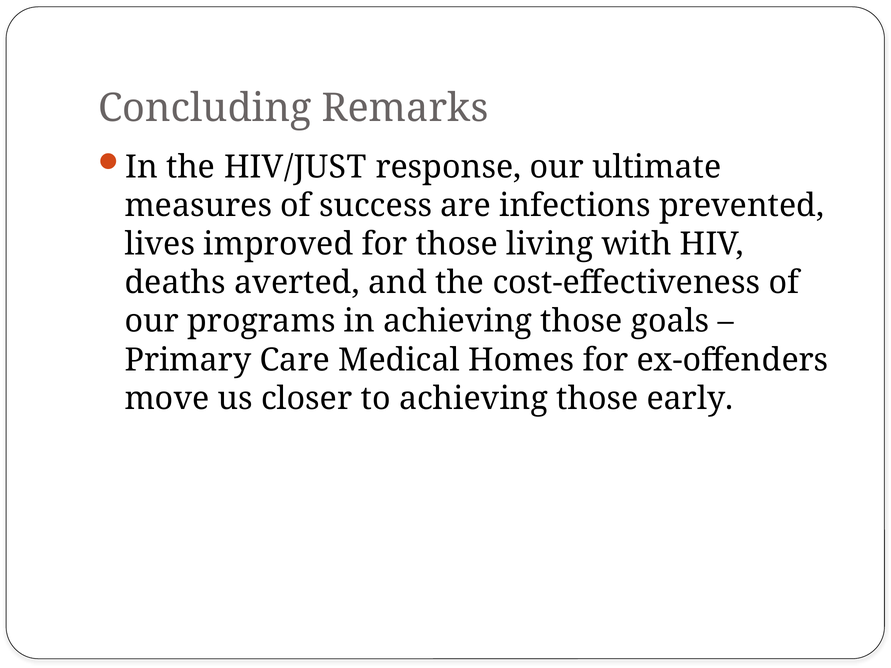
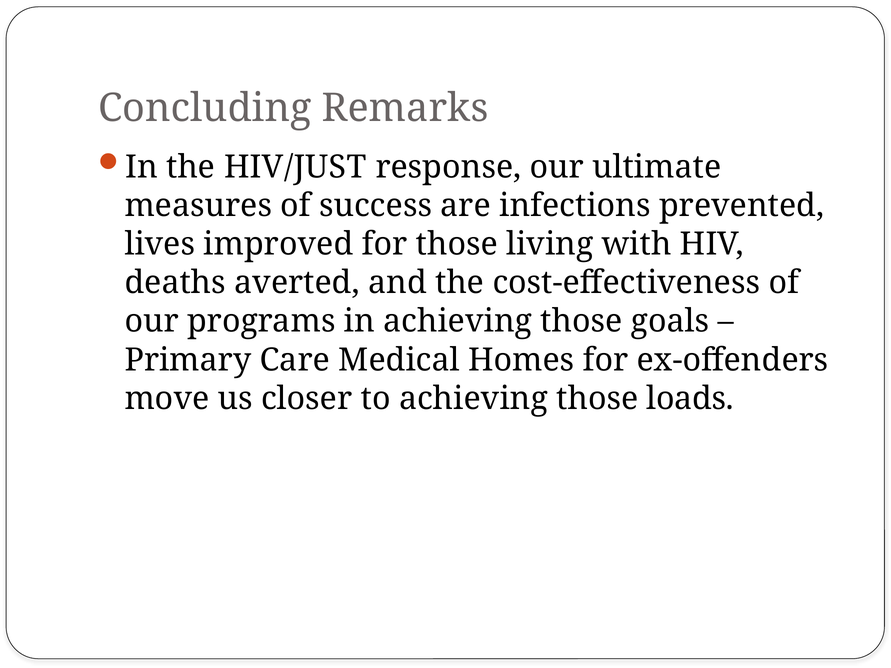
early: early -> loads (690, 399)
